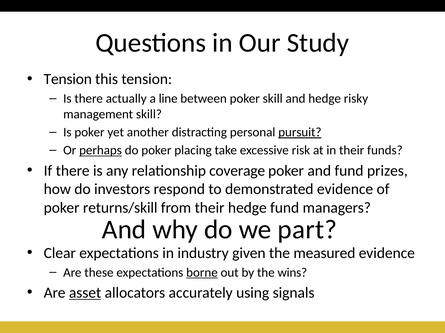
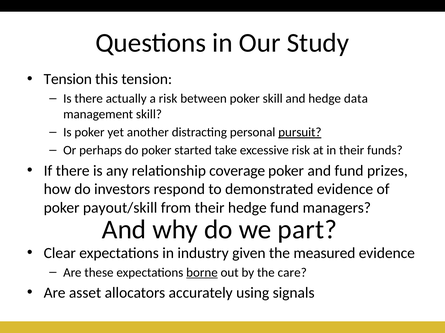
a line: line -> risk (168, 99)
risky: risky -> data (356, 99)
perhaps underline: present -> none (101, 151)
placing: placing -> started (193, 151)
returns/skill: returns/skill -> payout/skill (120, 208)
wins: wins -> care (292, 273)
asset underline: present -> none (85, 293)
